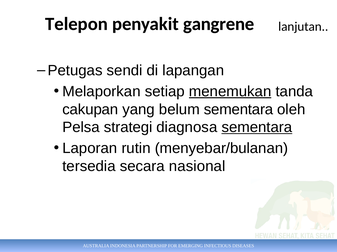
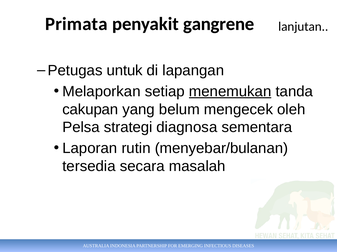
Telepon: Telepon -> Primata (76, 24)
sendi: sendi -> untuk (125, 71)
belum sementara: sementara -> mengecek (238, 110)
sementara underline: present -> none (257, 128)
nasional: nasional -> masalah (197, 167)
